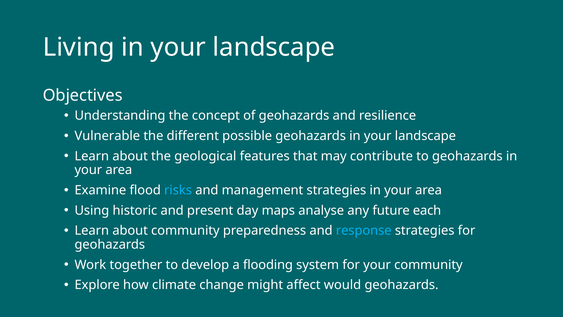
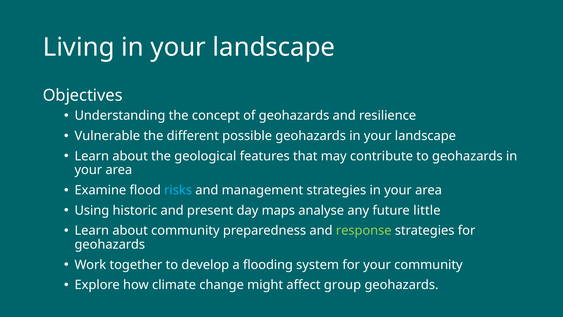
each: each -> little (427, 210)
response colour: light blue -> light green (364, 230)
would: would -> group (342, 285)
